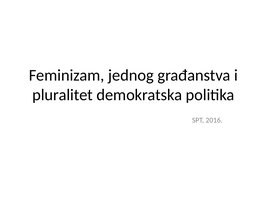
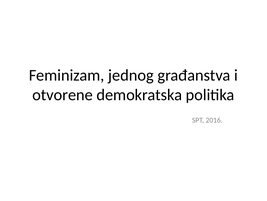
pluralitet: pluralitet -> otvorene (63, 95)
